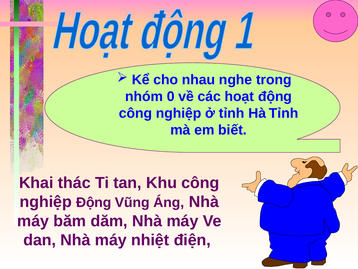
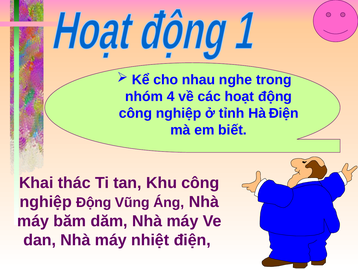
0: 0 -> 4 (171, 96)
Hà Tỉnh: Tỉnh -> Điện (284, 113)
